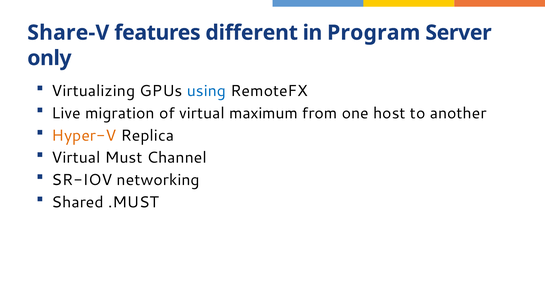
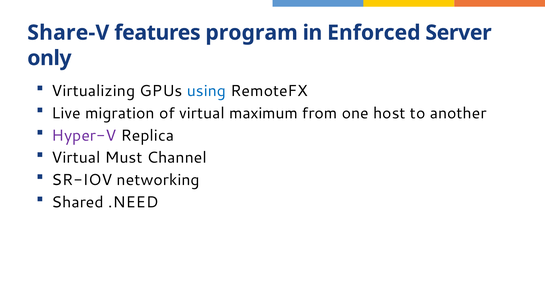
different: different -> program (252, 33)
Program: Program -> Enforced (374, 33)
Hyper-V colour: orange -> purple (84, 136)
.MUST: .MUST -> .NEED (133, 203)
